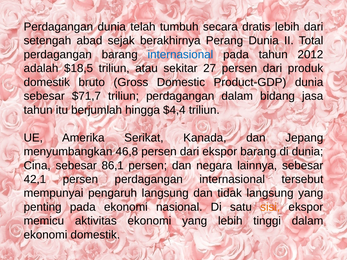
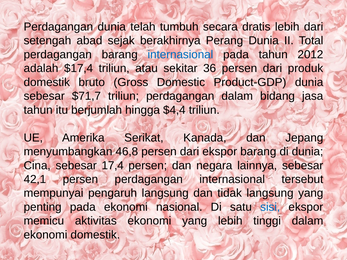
$18,5: $18,5 -> $17,4 (79, 68)
27: 27 -> 36 (210, 68)
86,1: 86,1 -> 17,4 (113, 166)
sisi colour: orange -> blue (270, 207)
